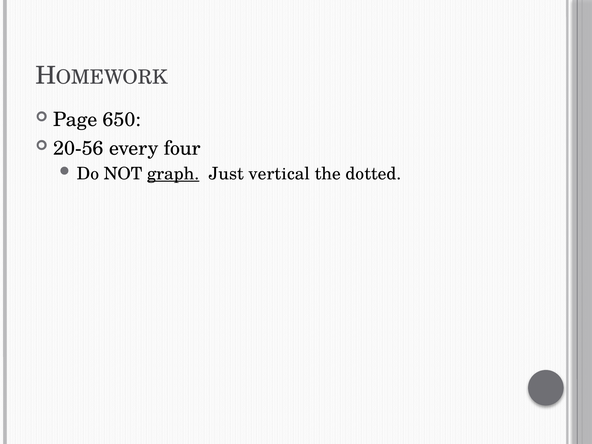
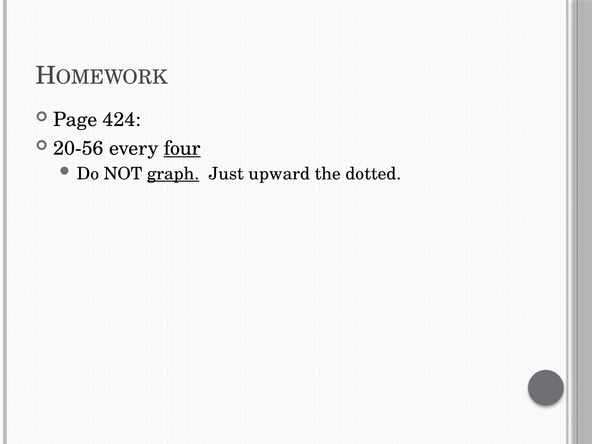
650: 650 -> 424 (122, 120)
four underline: none -> present (182, 148)
vertical: vertical -> upward (279, 174)
